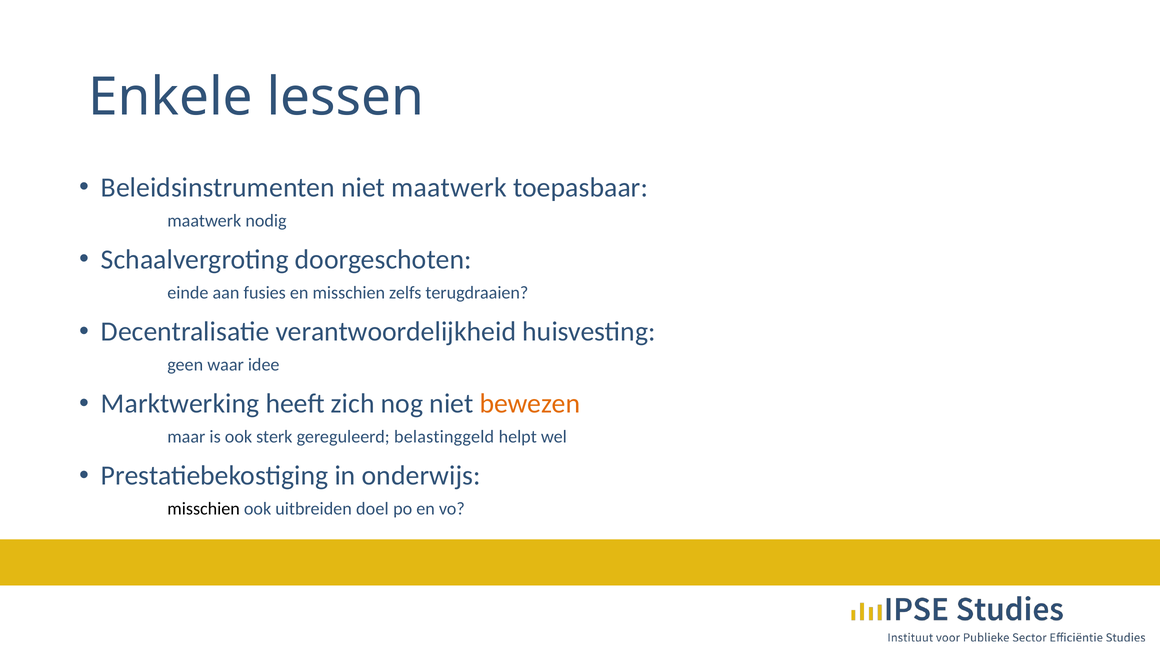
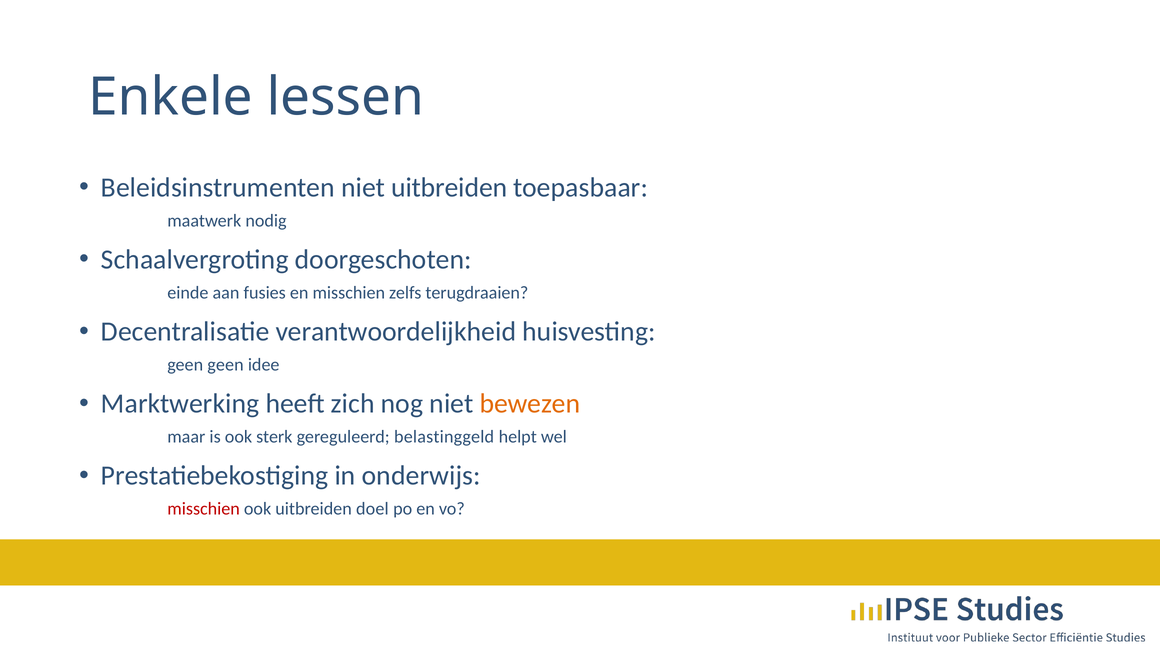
niet maatwerk: maatwerk -> uitbreiden (449, 188)
geen waar: waar -> geen (226, 365)
misschien colour: black -> red (204, 509)
